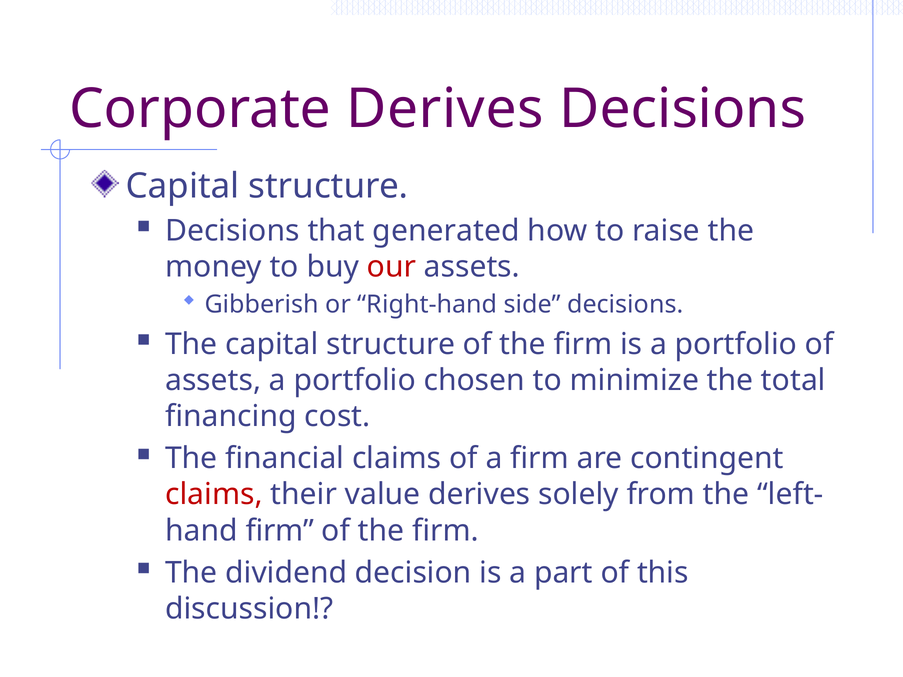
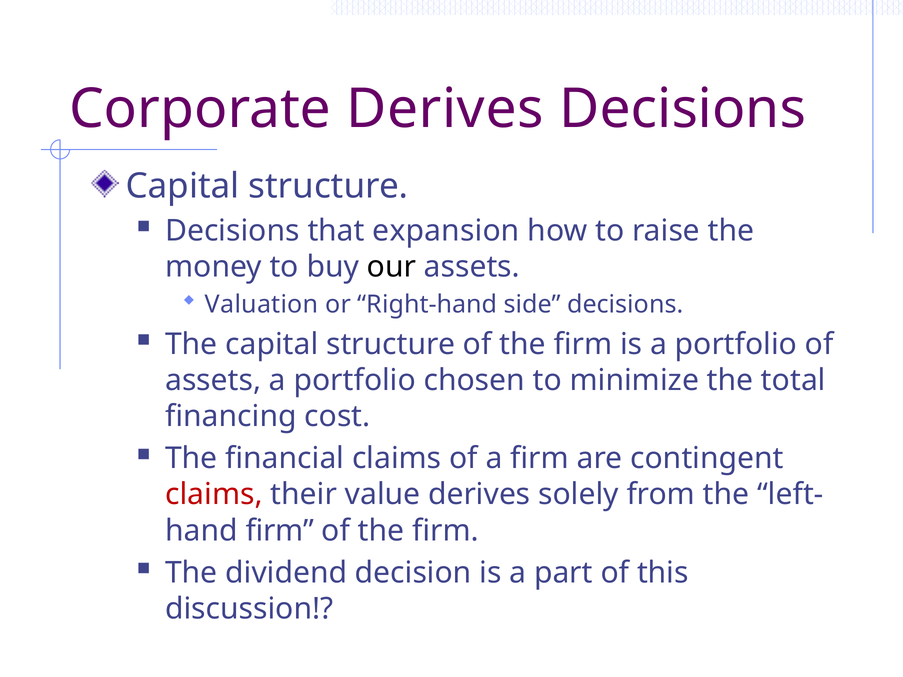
generated: generated -> expansion (446, 231)
our colour: red -> black (391, 267)
Gibberish: Gibberish -> Valuation (262, 305)
